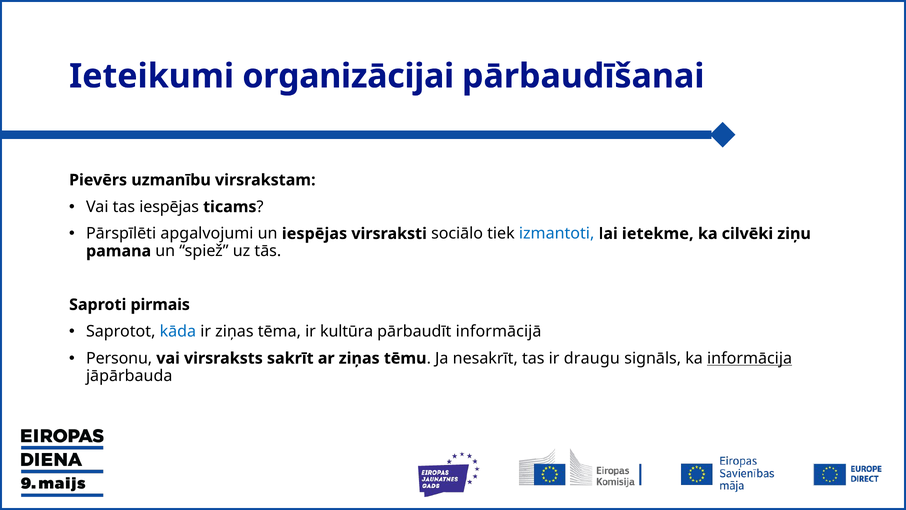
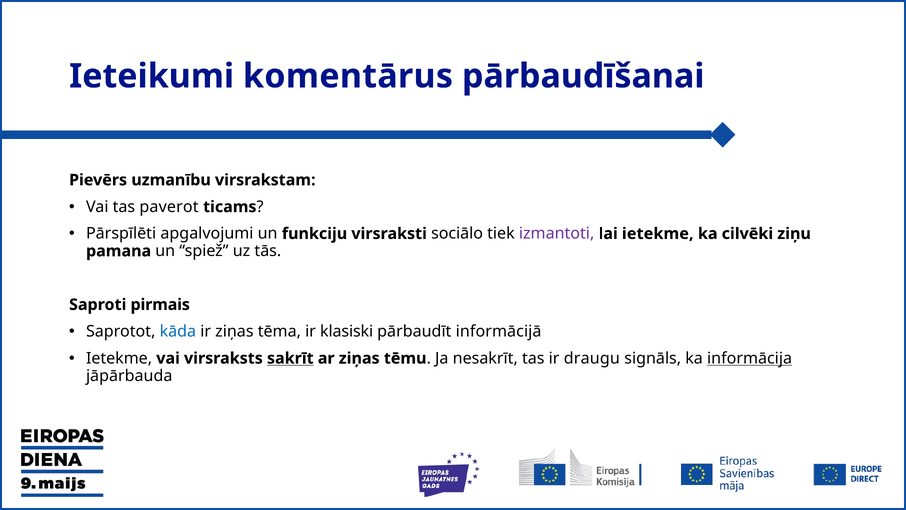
organizācijai: organizācijai -> komentārus (348, 76)
tas iespējas: iespējas -> paverot (169, 207)
un iespējas: iespējas -> funkciju (315, 234)
izmantoti colour: blue -> purple (557, 234)
kultūra: kultūra -> klasiski (347, 331)
Personu: Personu -> Ietekme (119, 358)
sakrīt underline: none -> present (290, 358)
